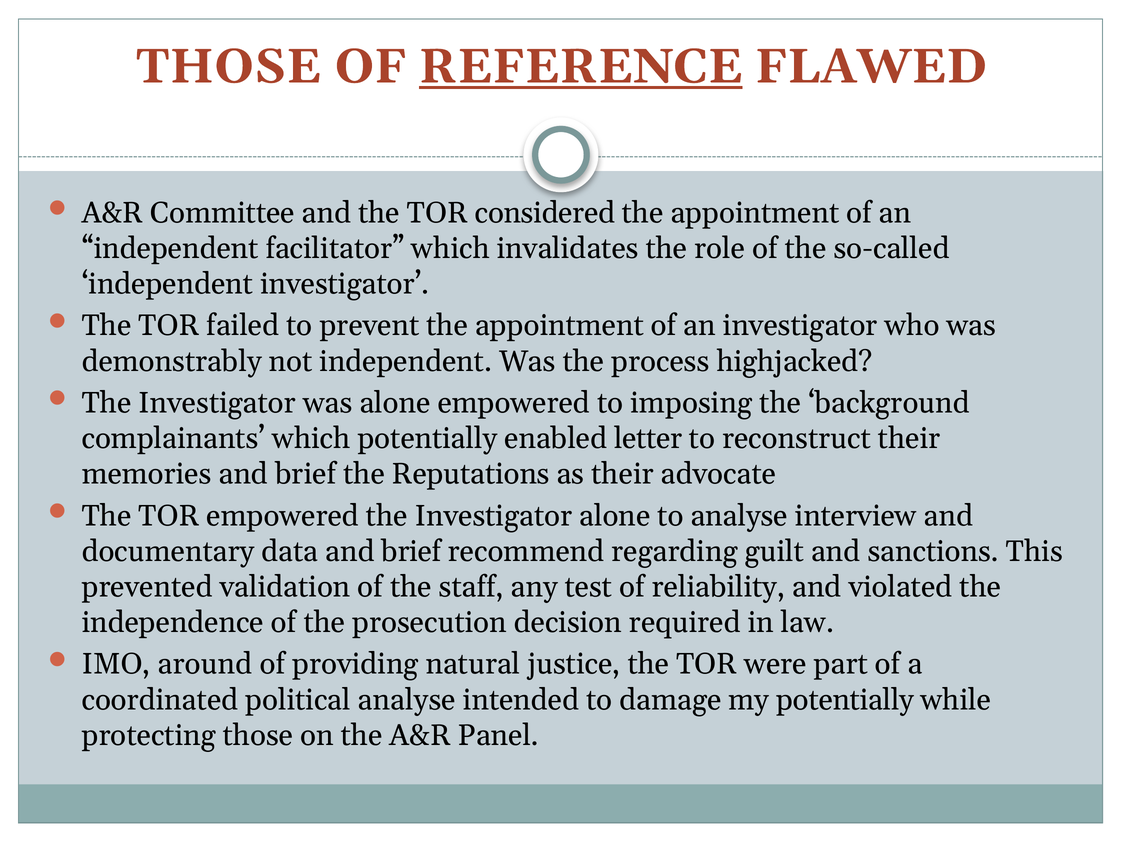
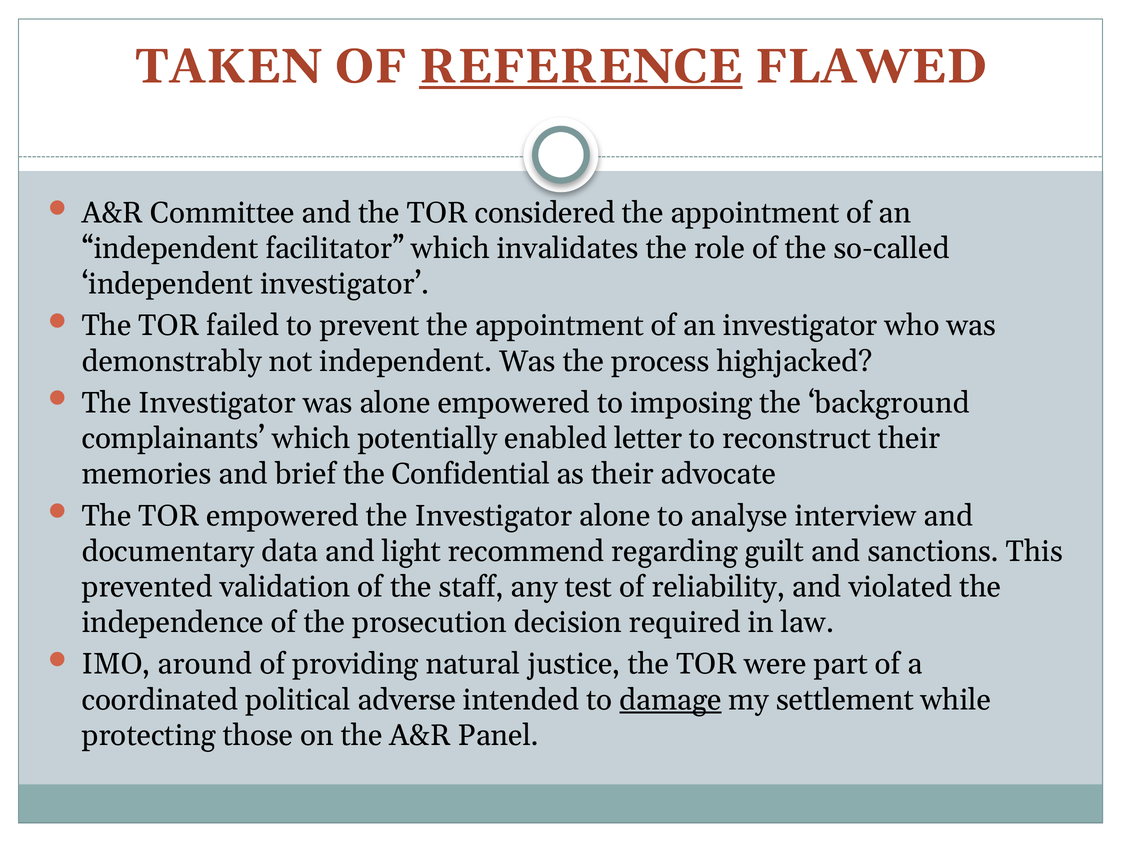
THOSE: THOSE -> TAKEN (229, 66)
Reputations: Reputations -> Confidential (471, 474)
data and brief: brief -> light (411, 551)
political analyse: analyse -> adverse (407, 699)
damage underline: none -> present (670, 699)
my potentially: potentially -> settlement (845, 699)
